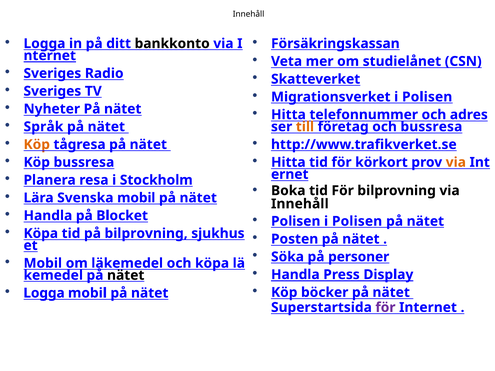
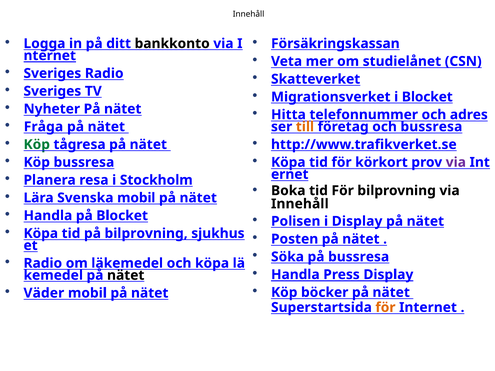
Migrationsverket i Polisen: Polisen -> Blocket (427, 97)
Språk: Språk -> Fråga (43, 127)
Köp colour: orange -> green (37, 145)
Hitta: Hitta -> Köpa (288, 162)
via colour: orange -> purple (456, 162)
Polisen i Polisen: Polisen -> Display (357, 221)
på personer: personer -> bussresa (359, 257)
Mobil: Mobil -> Radio (43, 263)
Logga: Logga -> Väder (44, 293)
för colour: purple -> orange (385, 308)
